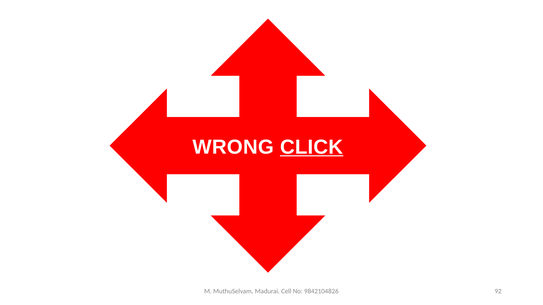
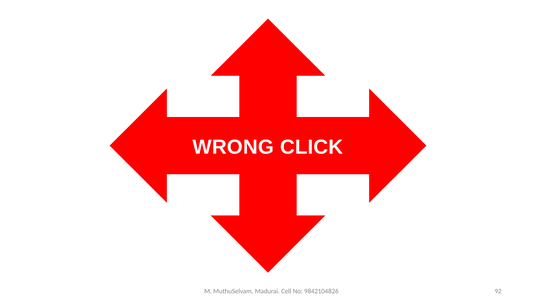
CLICK underline: present -> none (312, 147)
